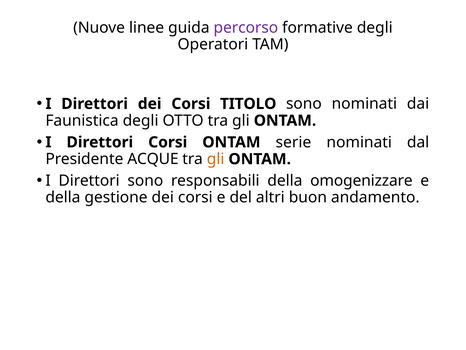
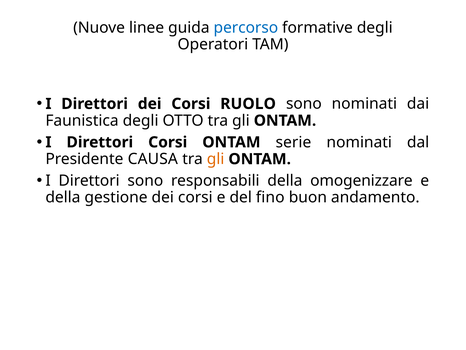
percorso colour: purple -> blue (246, 27)
TITOLO: TITOLO -> RUOLO (248, 104)
ACQUE: ACQUE -> CAUSA (153, 159)
altri: altri -> fino (270, 197)
